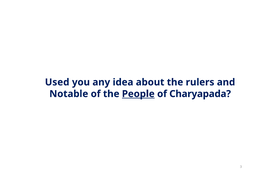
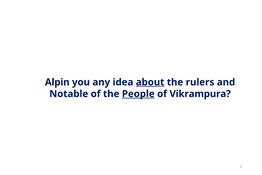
Used: Used -> Alpin (57, 82)
about underline: none -> present (150, 82)
Charyapada: Charyapada -> Vikrampura (200, 94)
